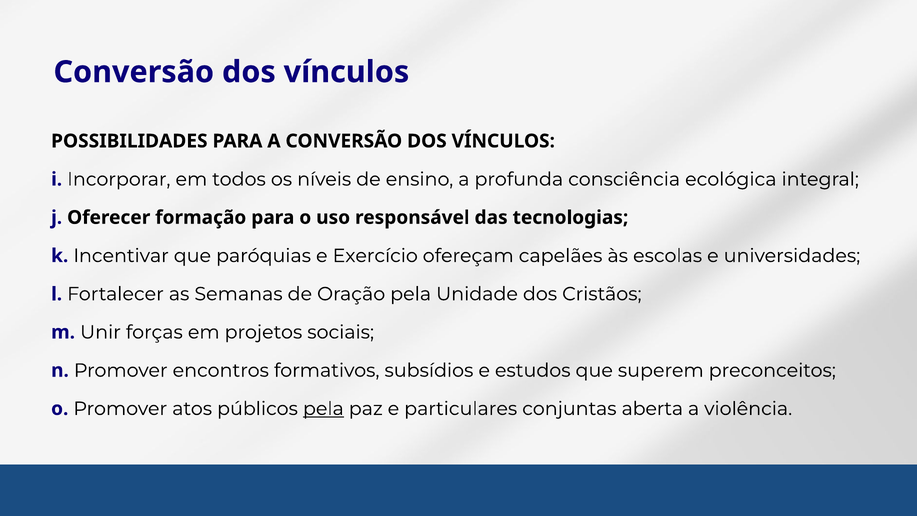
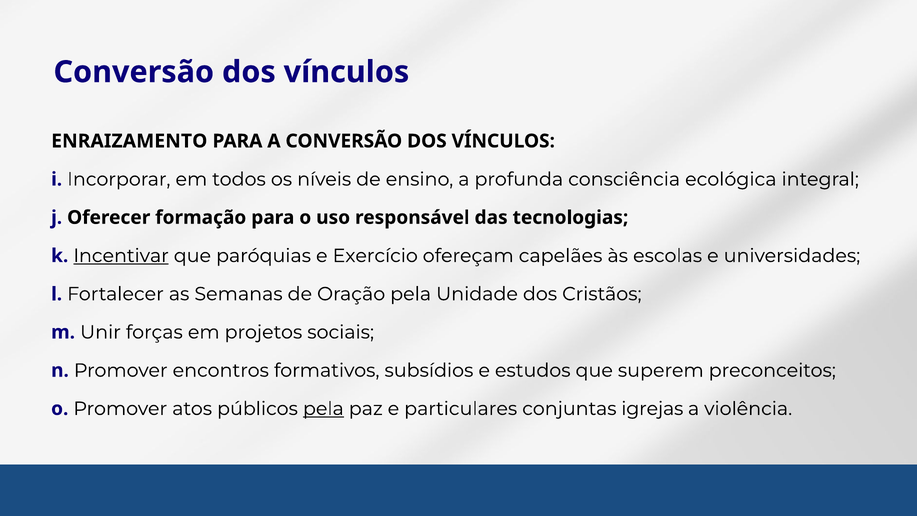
POSSIBILIDADES: POSSIBILIDADES -> ENRAIZAMENTO (129, 141)
Incentivar underline: none -> present (121, 256)
aberta: aberta -> igrejas (652, 409)
